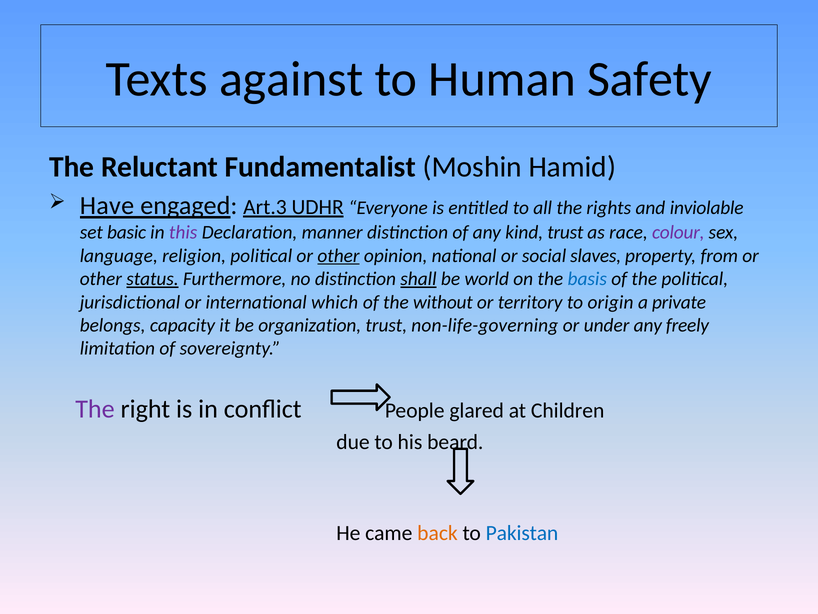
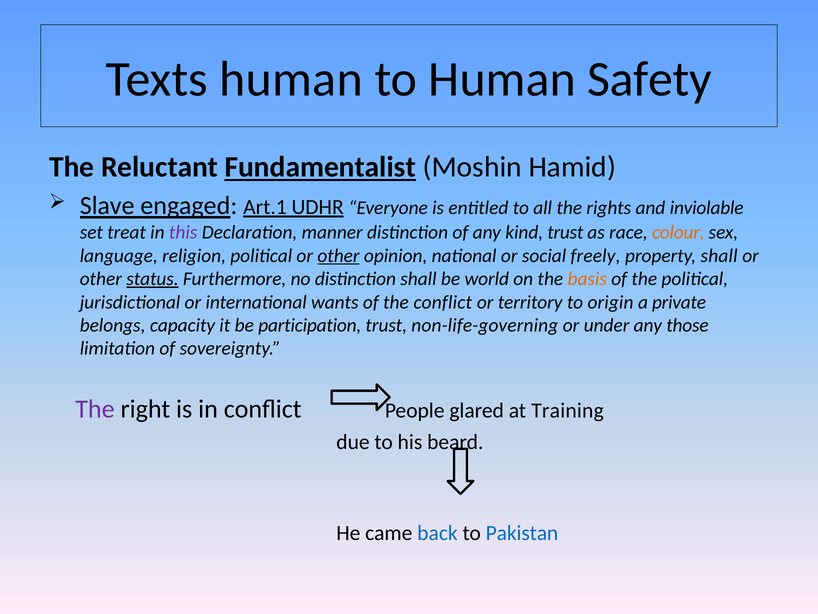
Texts against: against -> human (291, 79)
Fundamentalist underline: none -> present (320, 167)
Have: Have -> Slave (107, 206)
Art.3: Art.3 -> Art.1 (265, 207)
basic: basic -> treat (127, 232)
colour colour: purple -> orange (678, 232)
slaves: slaves -> freely (595, 256)
property from: from -> shall (719, 256)
shall underline: present -> none (418, 279)
basis colour: blue -> orange (587, 279)
which: which -> wants (335, 302)
the without: without -> conflict (443, 302)
organization: organization -> participation (310, 325)
freely: freely -> those (687, 325)
Children: Children -> Training (568, 410)
back colour: orange -> blue (438, 533)
